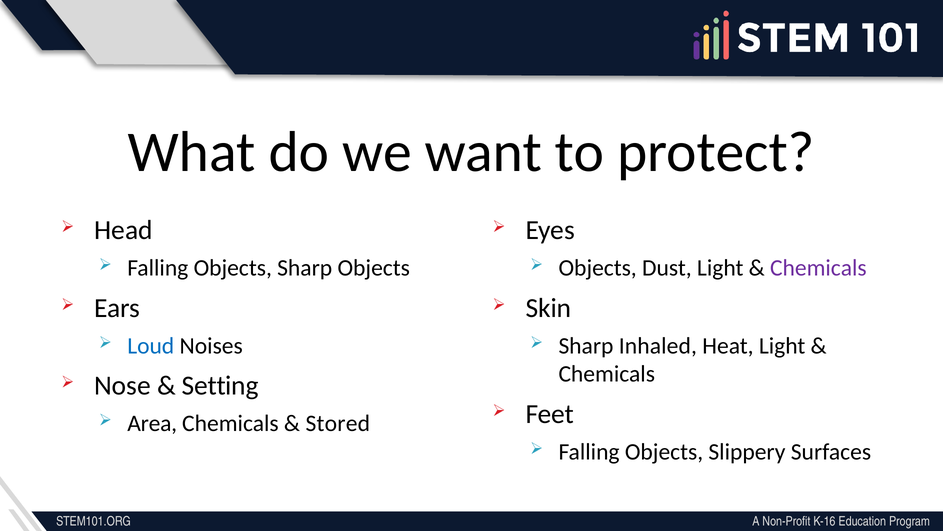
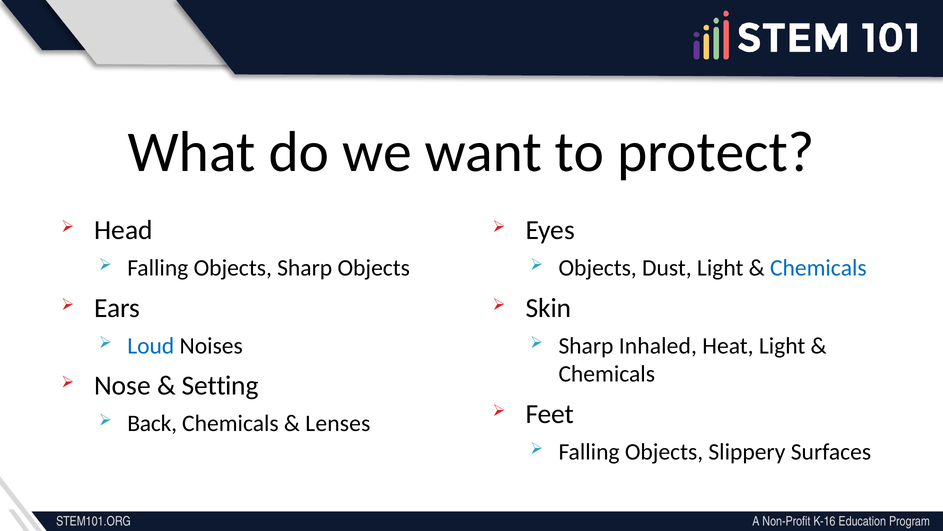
Chemicals colour: purple -> blue (818, 268)
Area: Area -> Back (152, 423)
Stored: Stored -> Lenses (338, 423)
